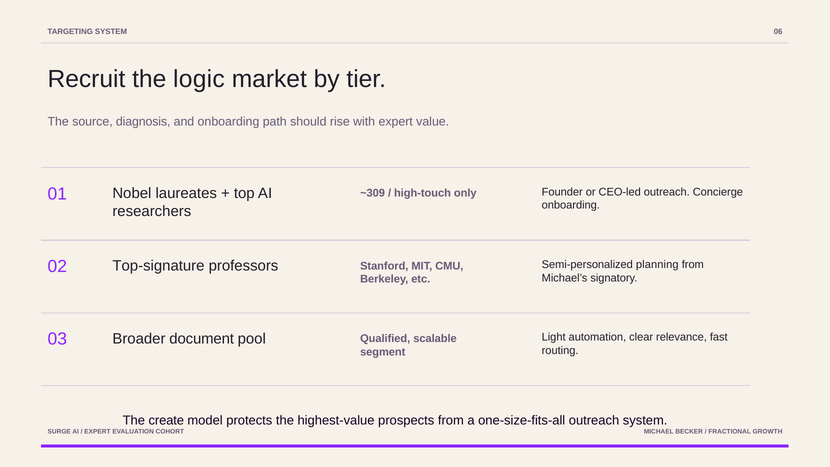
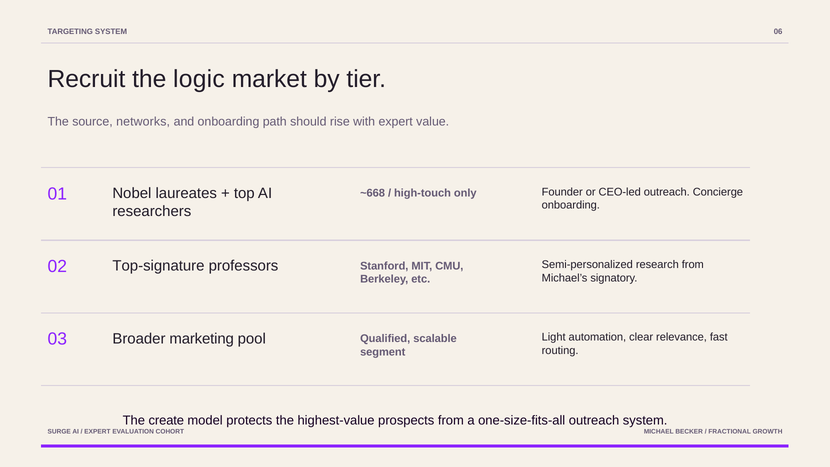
diagnosis: diagnosis -> networks (143, 122)
~309: ~309 -> ~668 (373, 193)
planning: planning -> research (657, 265)
document: document -> marketing (202, 339)
